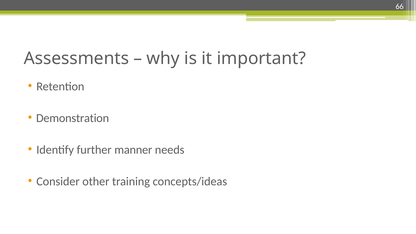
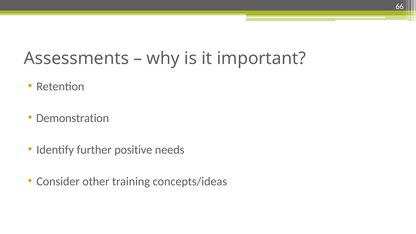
manner: manner -> positive (133, 150)
